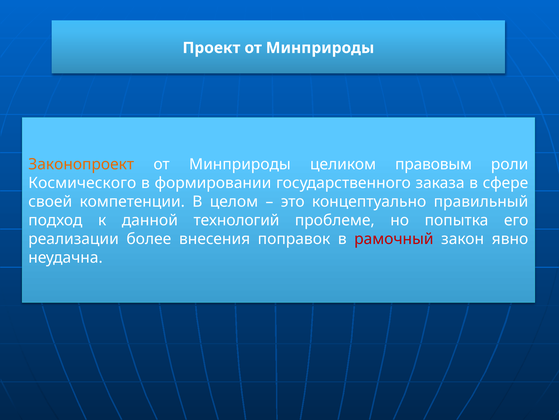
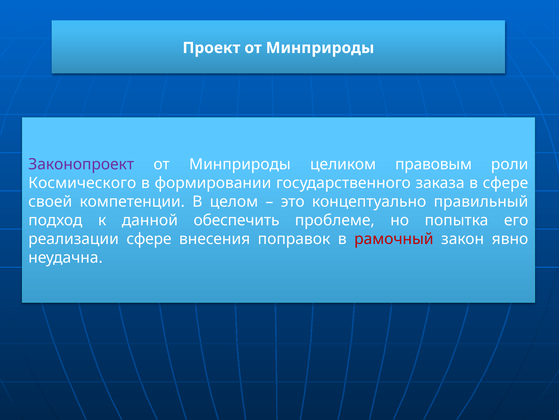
Законопроект colour: orange -> purple (81, 164)
технологий: технологий -> обеспечить (236, 220)
реализации более: более -> сфере (149, 239)
